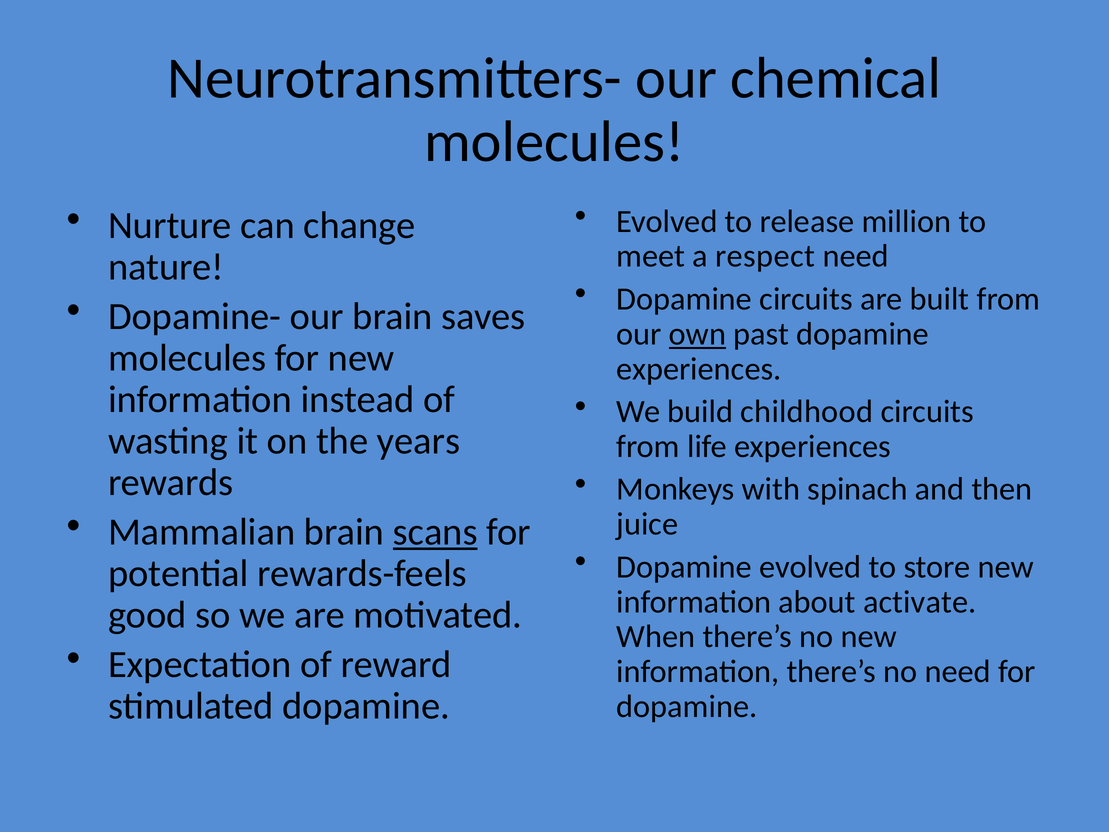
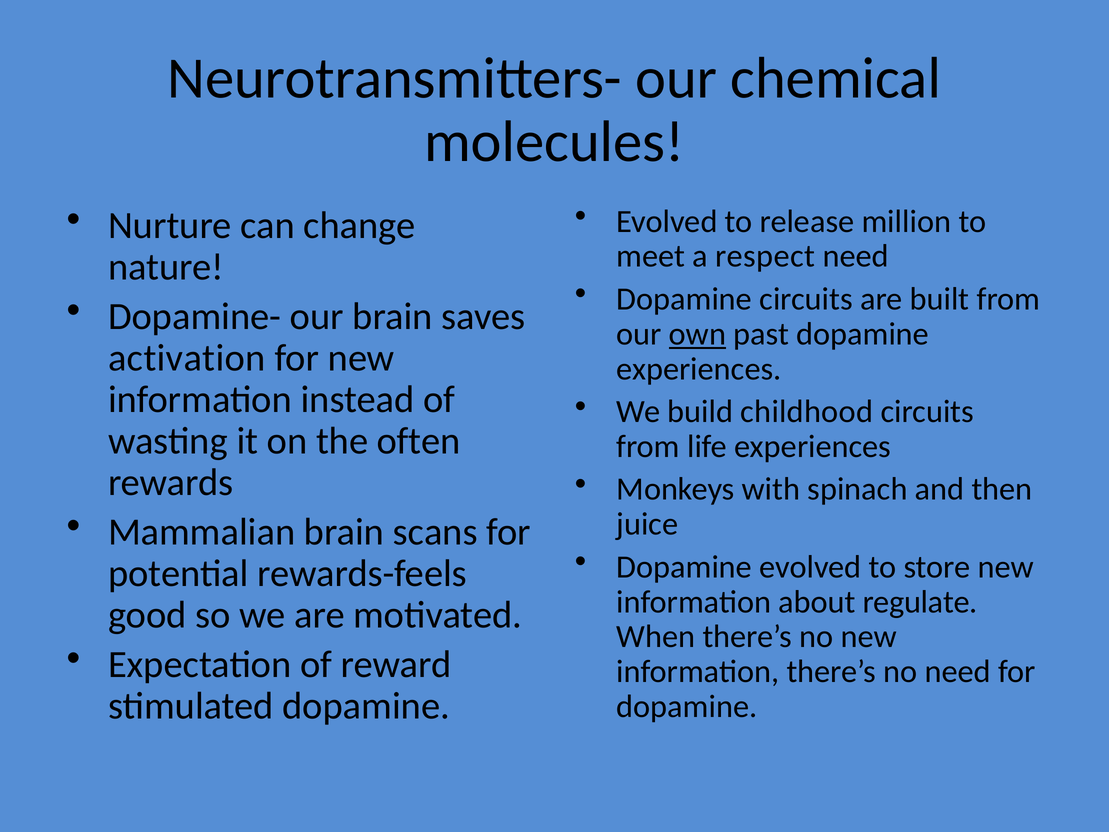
molecules: molecules -> activation (187, 358)
years: years -> often (419, 441)
scans underline: present -> none (435, 532)
activate: activate -> regulate (920, 602)
